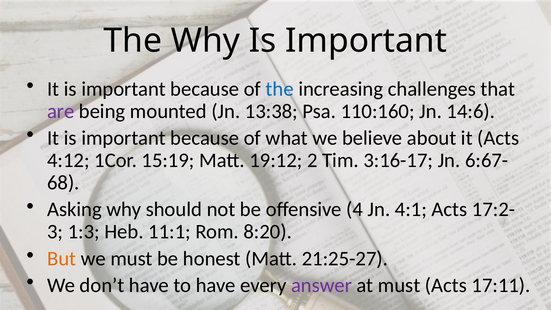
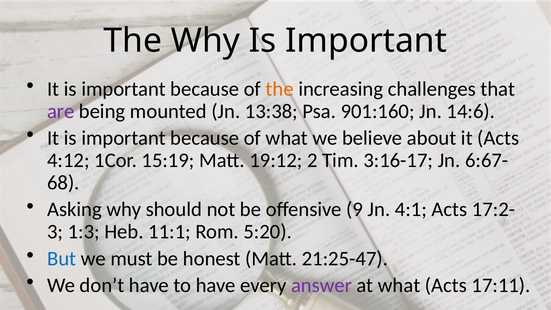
the colour: blue -> orange (280, 89)
110:160: 110:160 -> 901:160 (378, 111)
4: 4 -> 9 (355, 209)
8:20: 8:20 -> 5:20 (268, 232)
But colour: orange -> blue (62, 259)
21:25-27: 21:25-27 -> 21:25-47 (345, 259)
at must: must -> what (399, 285)
